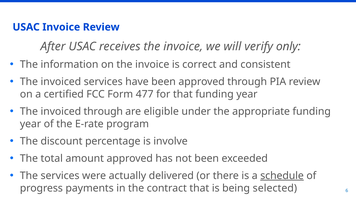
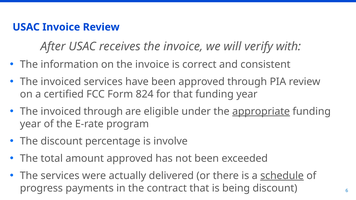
only: only -> with (288, 46)
477: 477 -> 824 (145, 94)
appropriate underline: none -> present (261, 112)
being selected: selected -> discount (275, 188)
